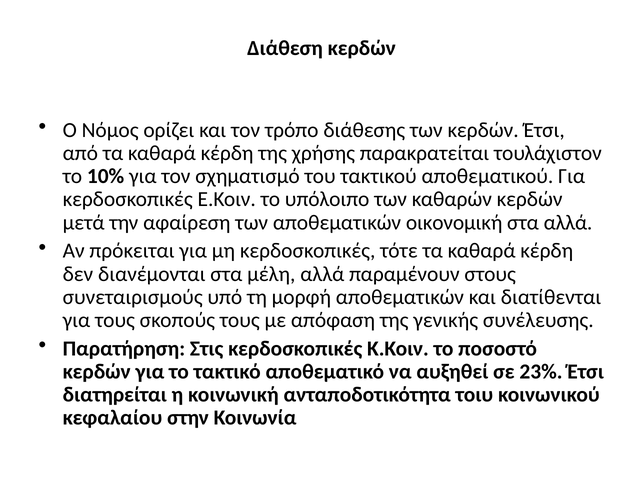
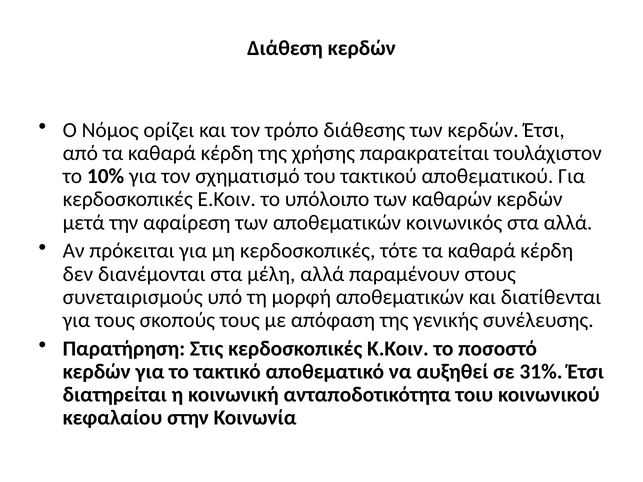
οικονομική: οικονομική -> κοινωνικός (454, 223)
23%: 23% -> 31% (541, 372)
